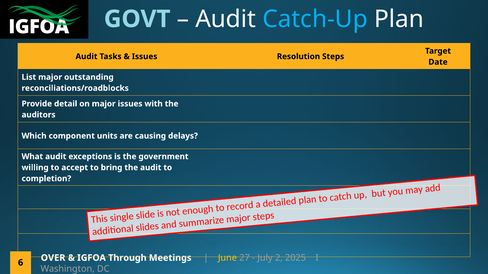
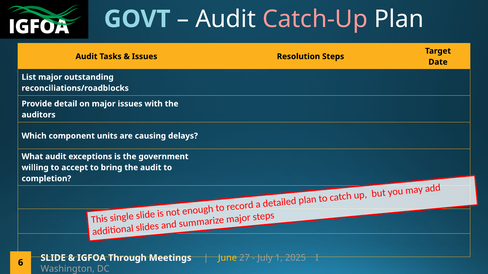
Catch-Up colour: light blue -> pink (315, 19)
OVER: OVER -> SLIDE (53, 258)
2: 2 -> 1 (279, 258)
